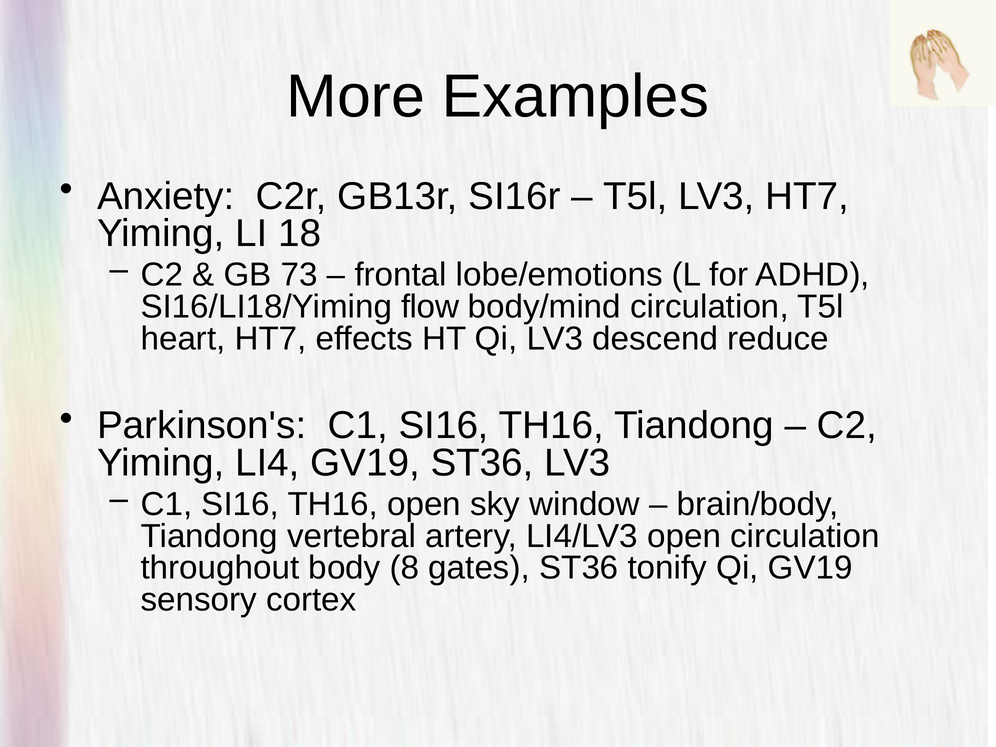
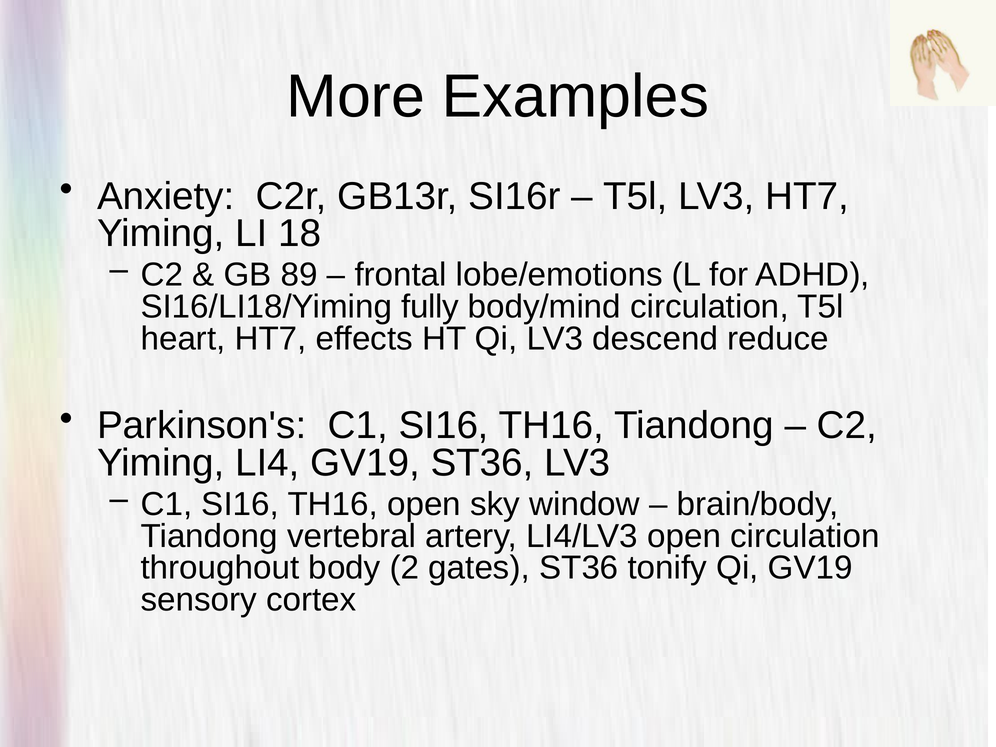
73: 73 -> 89 (299, 275)
flow: flow -> fully (430, 307)
8: 8 -> 2 (405, 568)
